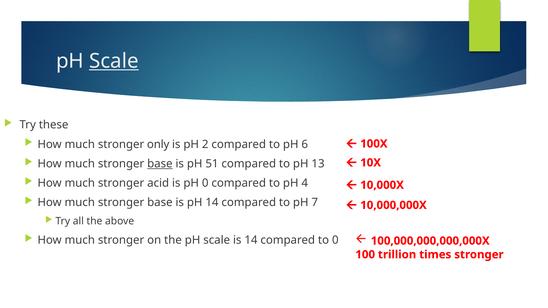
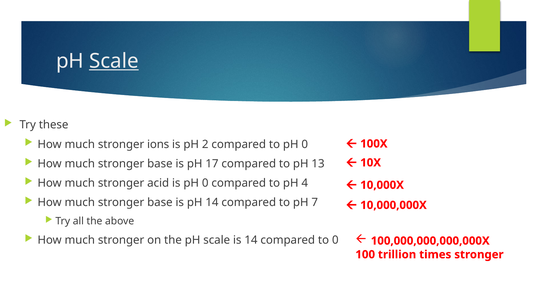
only: only -> ions (158, 144)
to pH 6: 6 -> 0 (305, 144)
base underline: present -> none (160, 164)
51: 51 -> 17 (212, 164)
